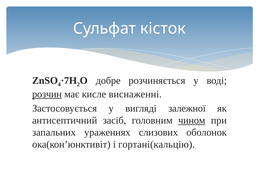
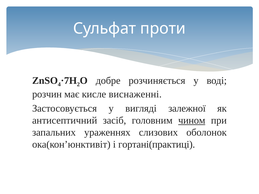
кісток: кісток -> проти (163, 28)
розчин underline: present -> none (47, 94)
гортані(кальцію: гортані(кальцію -> гортані(практиці (157, 145)
